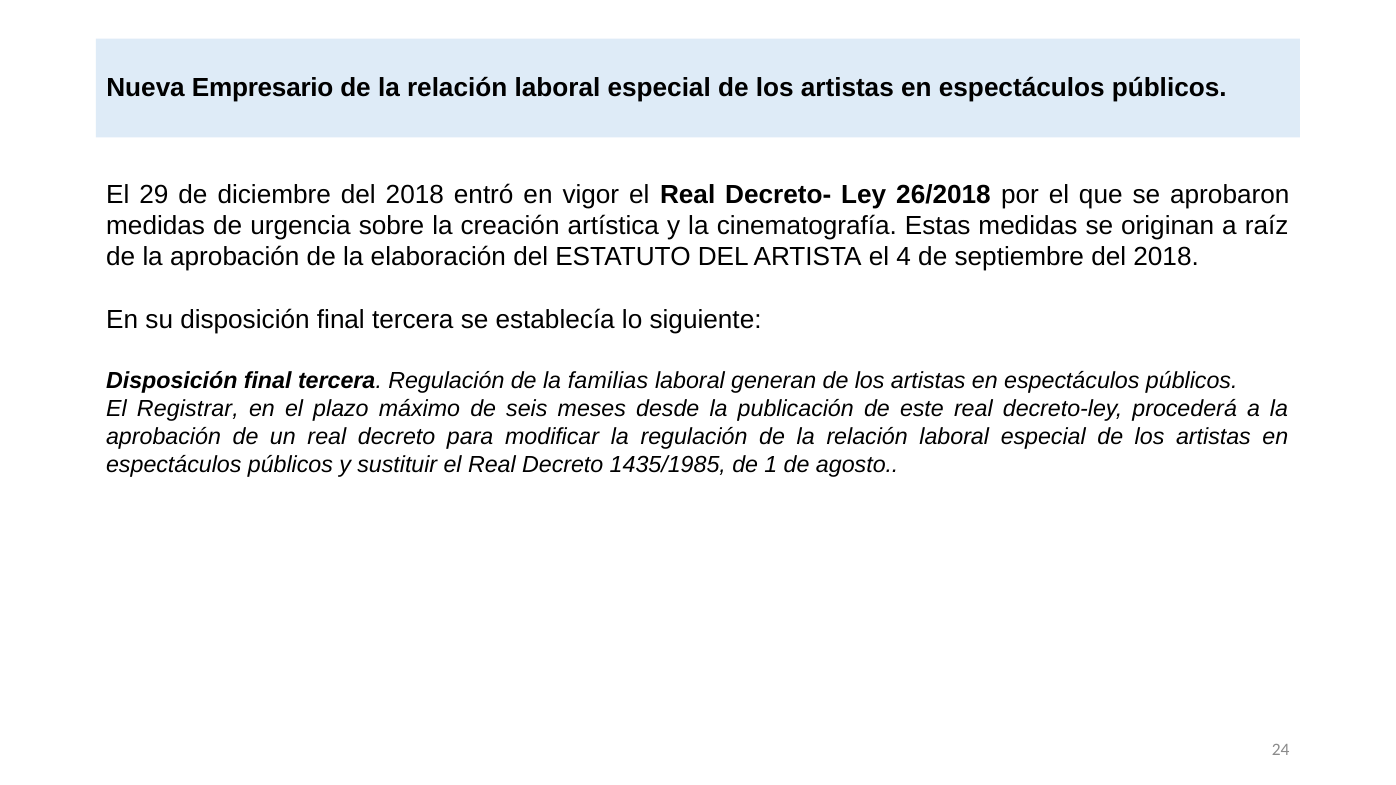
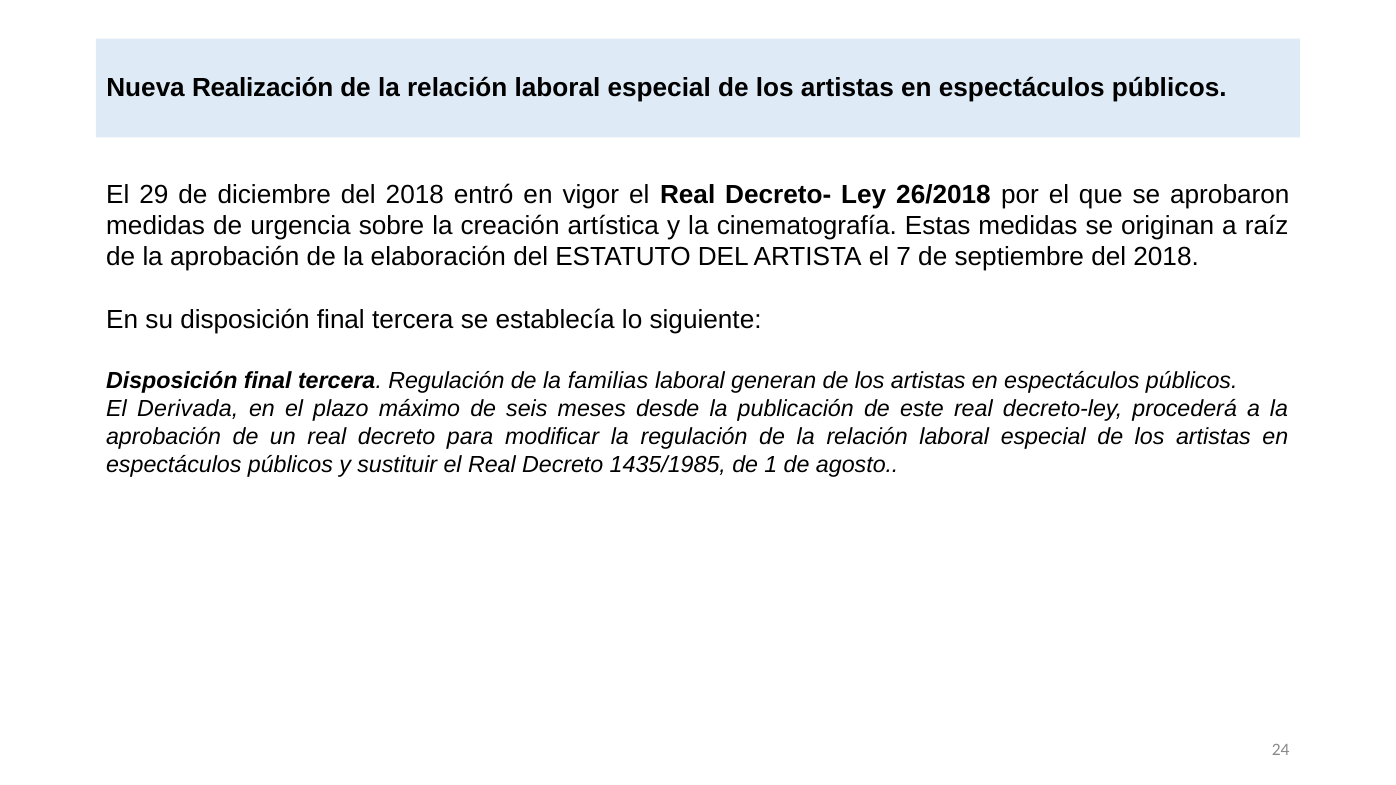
Empresario: Empresario -> Realización (263, 88)
4: 4 -> 7 (904, 257)
Registrar: Registrar -> Derivada (188, 409)
